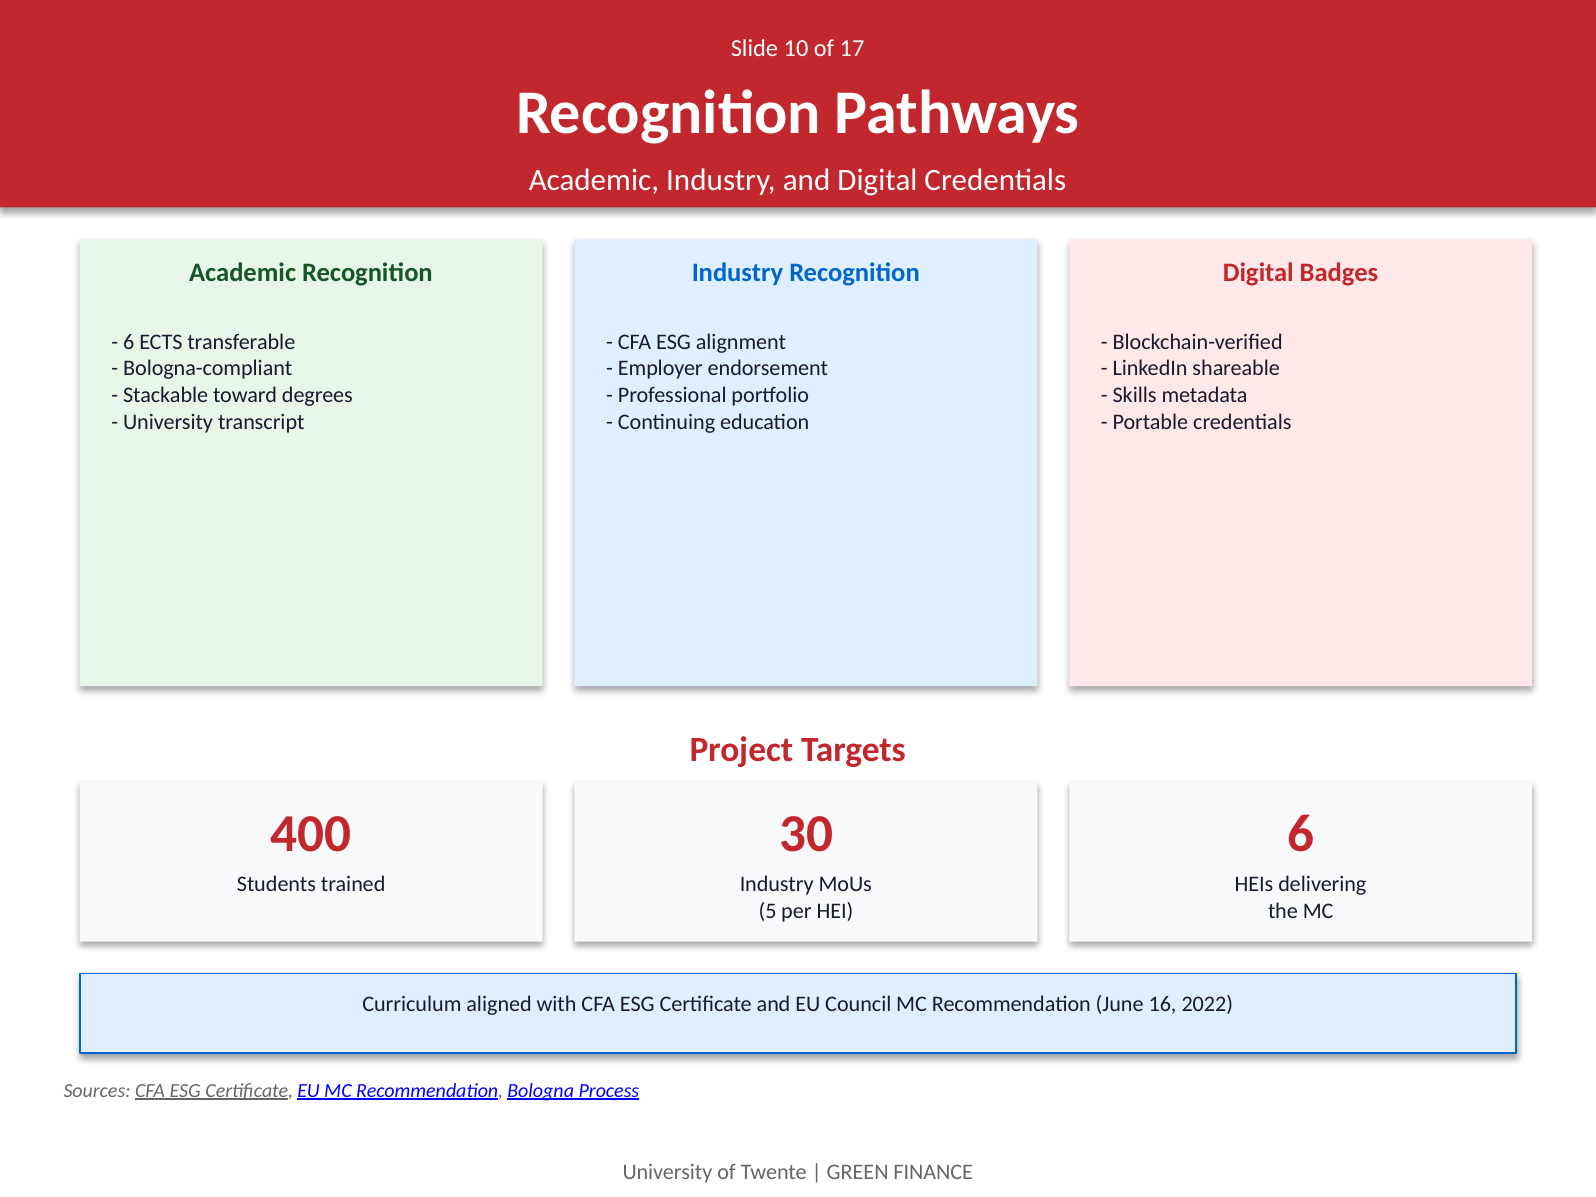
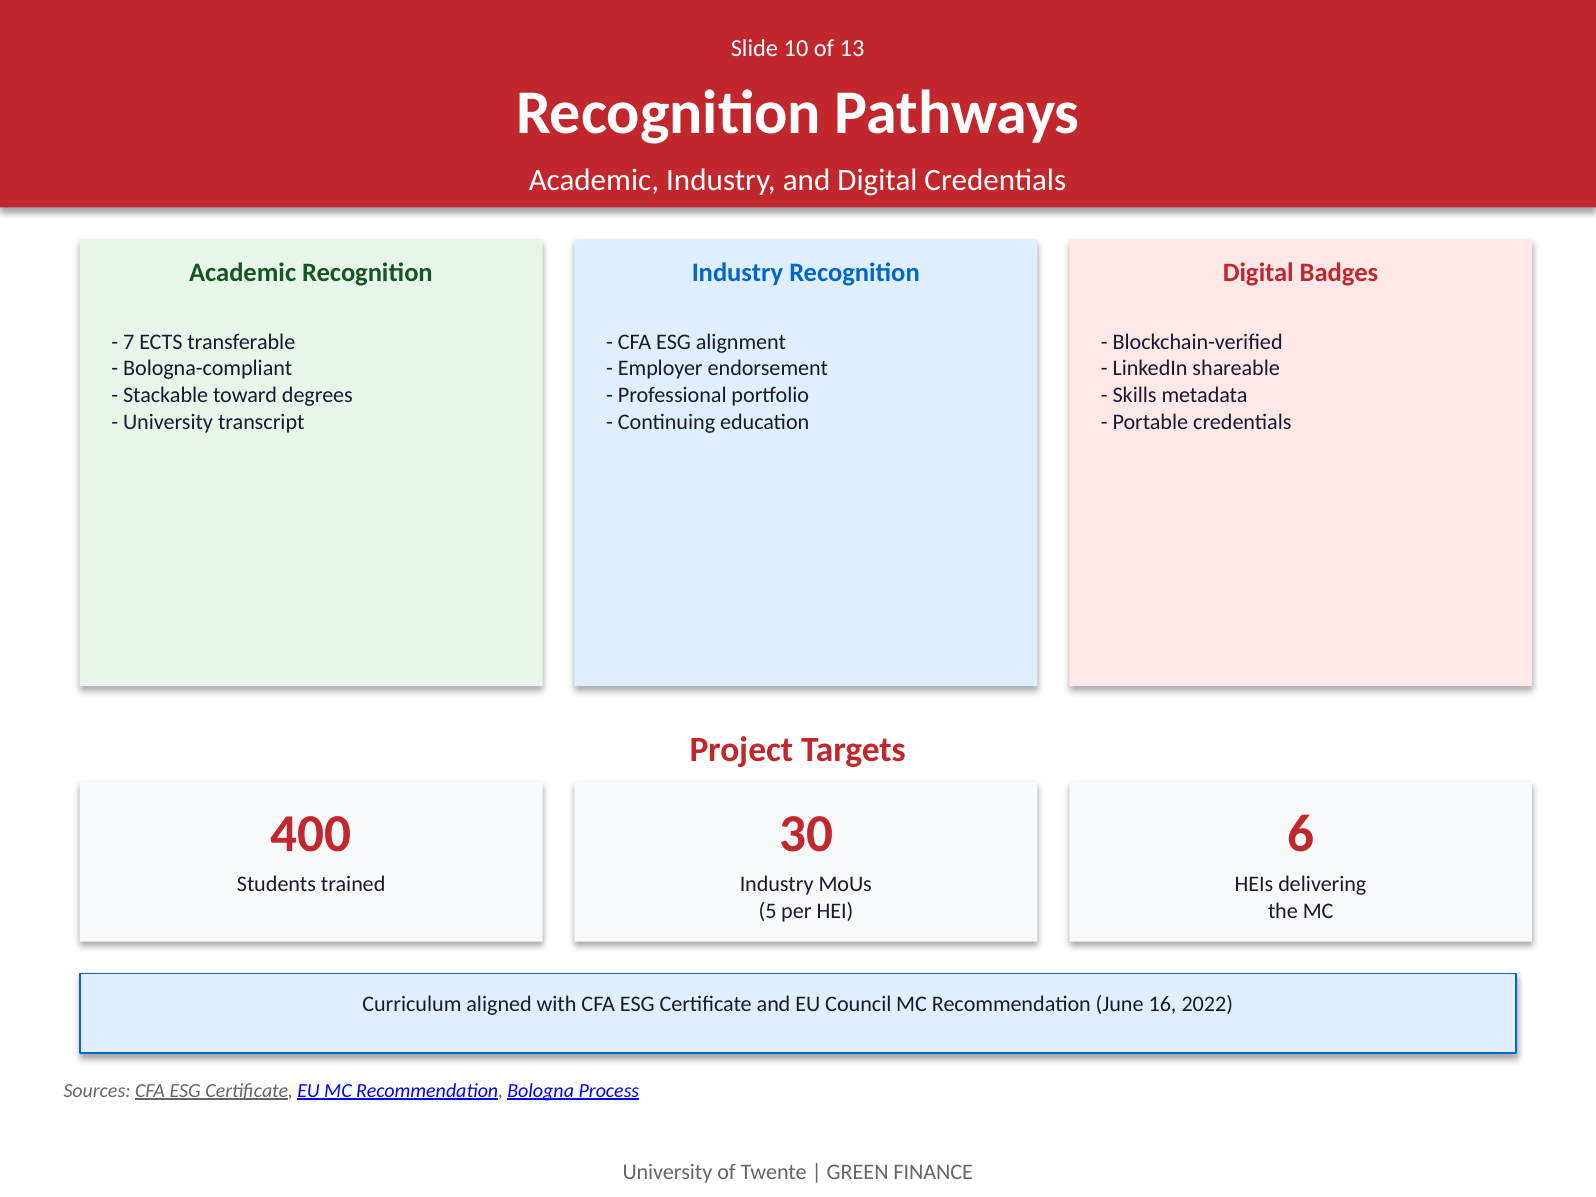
17: 17 -> 13 (852, 48)
6: 6 -> 7 (129, 342)
